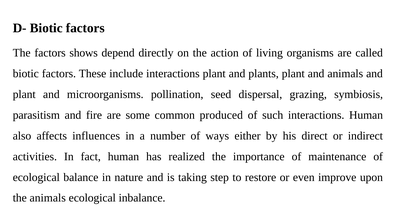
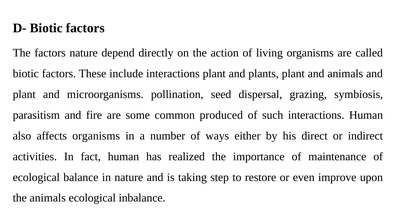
factors shows: shows -> nature (84, 53)
affects influences: influences -> organisms (96, 136)
